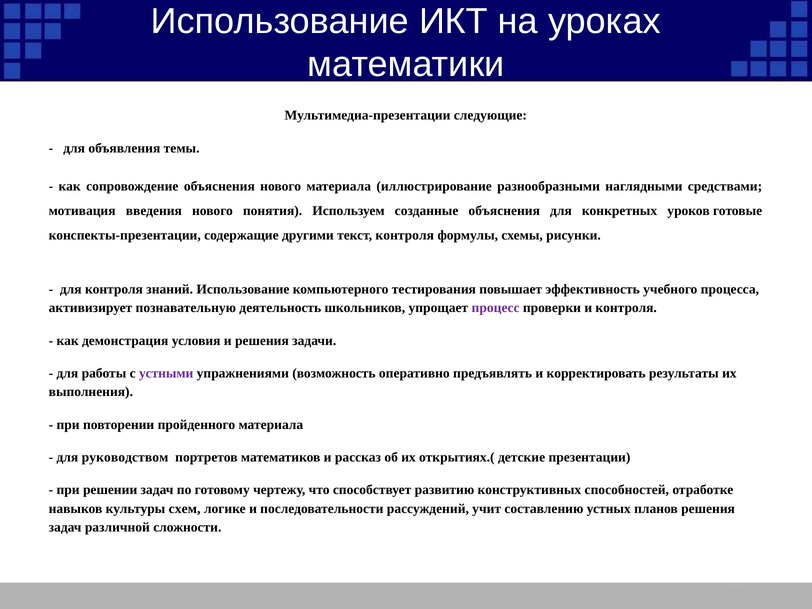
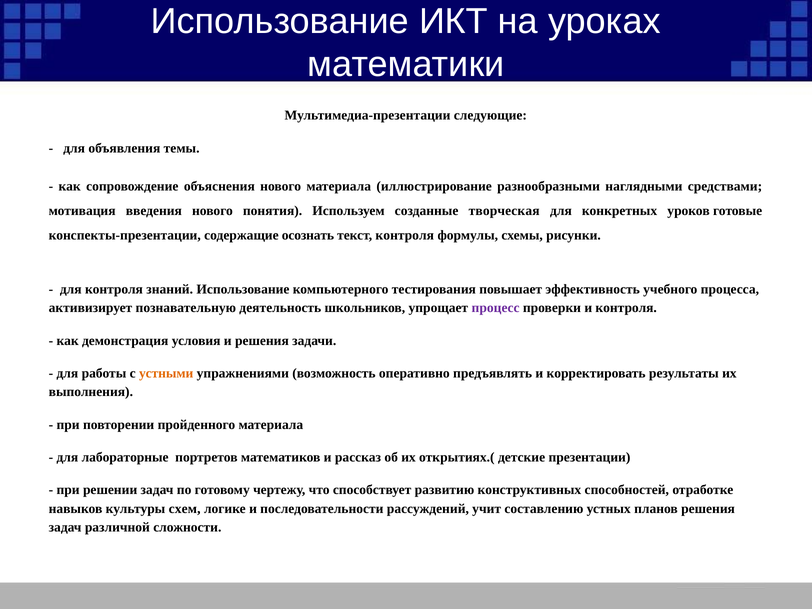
созданные объяснения: объяснения -> творческая (504, 211)
другими: другими -> осознать (308, 235)
устными colour: purple -> orange (166, 373)
руководством: руководством -> лабораторные (125, 457)
